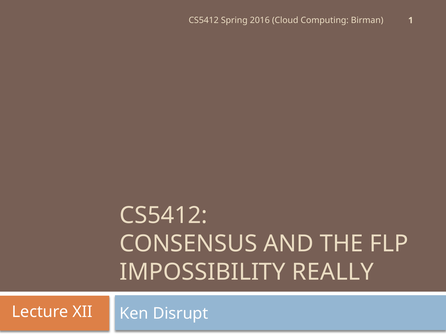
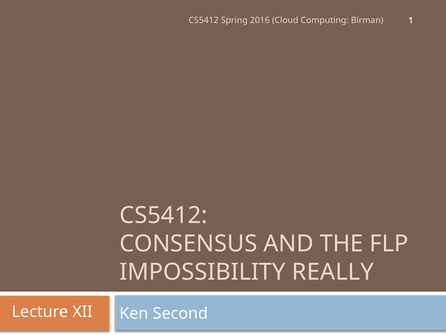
Disrupt: Disrupt -> Second (180, 313)
